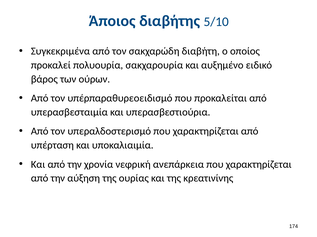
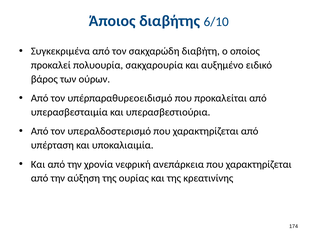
5/10: 5/10 -> 6/10 (216, 22)
